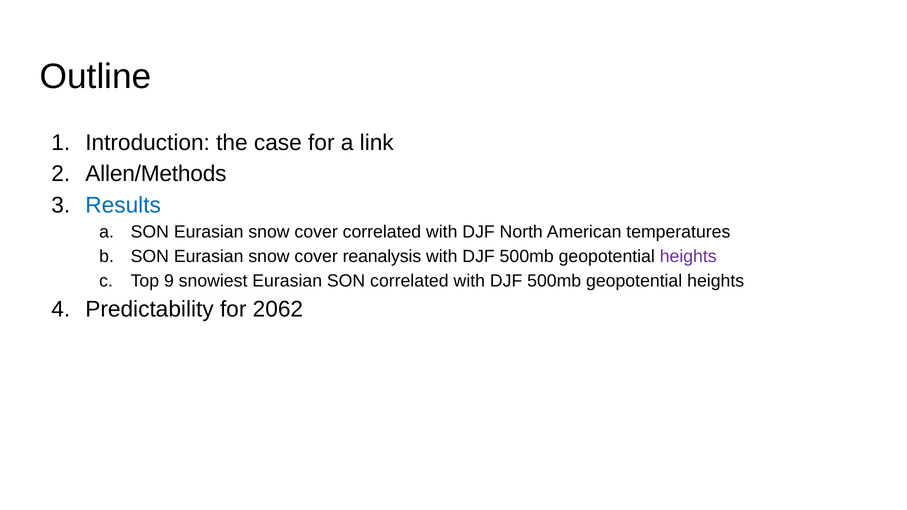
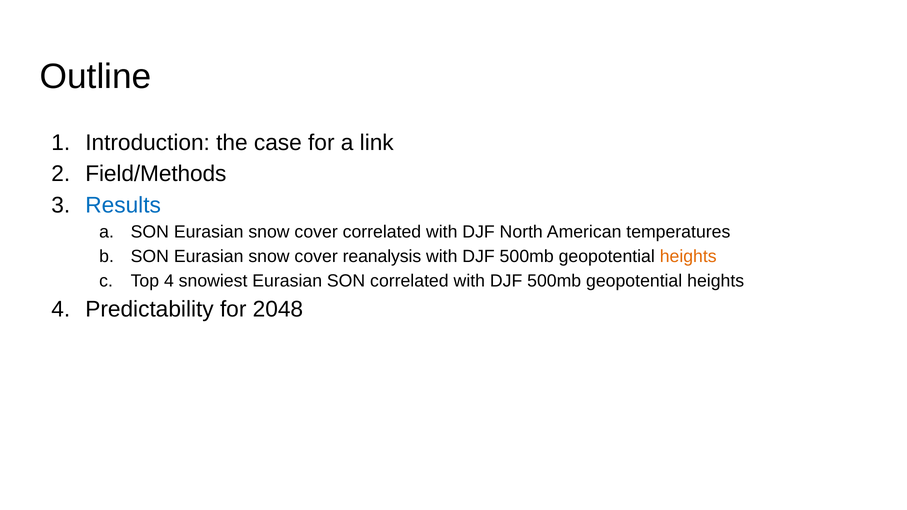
Allen/Methods: Allen/Methods -> Field/Methods (156, 174)
heights colour: purple -> orange (688, 256)
Top 9: 9 -> 4 (169, 281)
2062: 2062 -> 2048 (278, 309)
